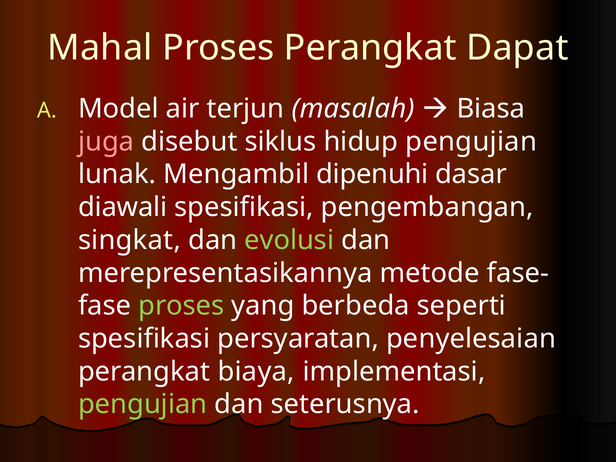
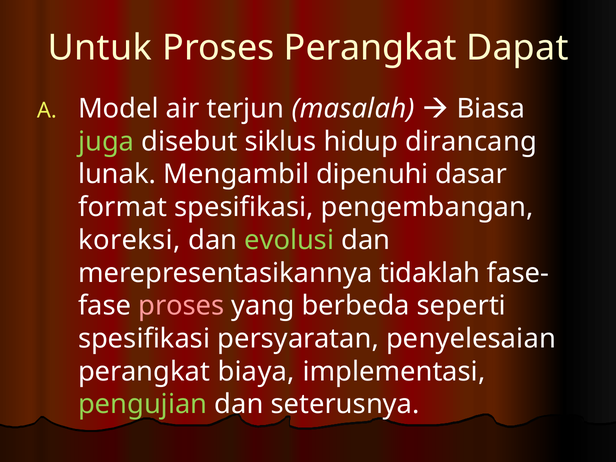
Mahal: Mahal -> Untuk (100, 48)
juga colour: pink -> light green (106, 142)
hidup pengujian: pengujian -> dirancang (471, 142)
diawali: diawali -> format (122, 207)
singkat: singkat -> koreksi (129, 240)
metode: metode -> tidaklah (430, 273)
proses colour: light green -> pink (181, 306)
